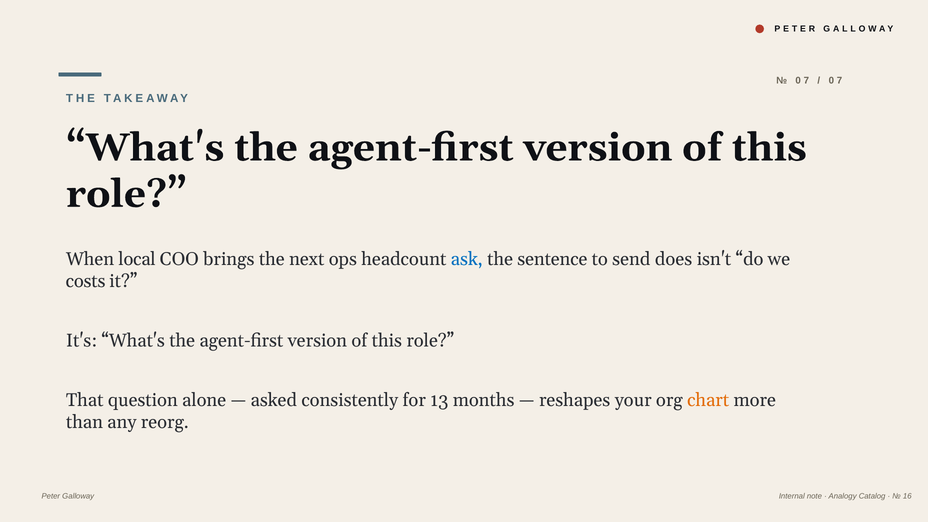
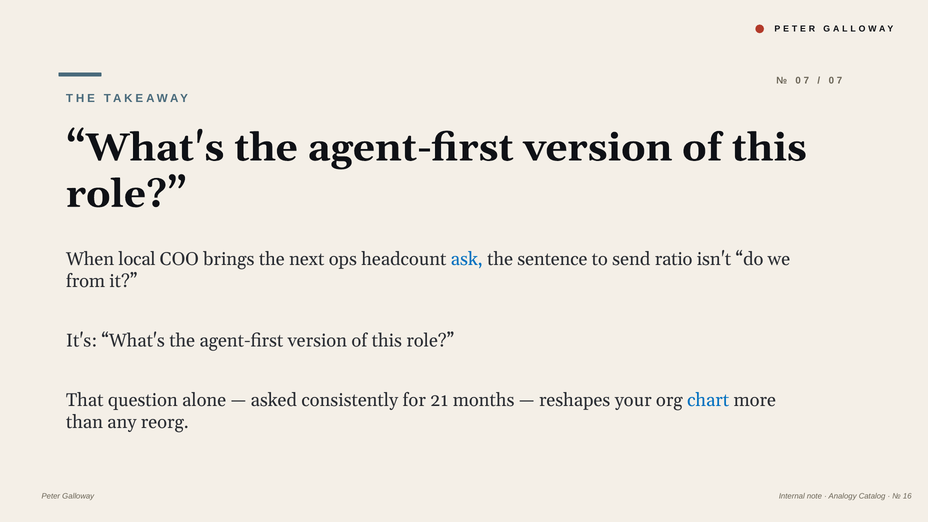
does: does -> ratio (674, 259)
costs: costs -> from (86, 281)
13: 13 -> 21 (439, 400)
chart colour: orange -> blue (708, 400)
